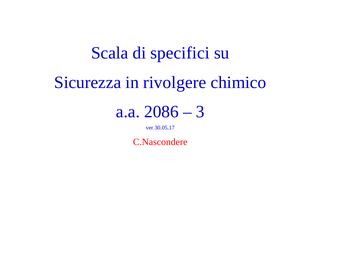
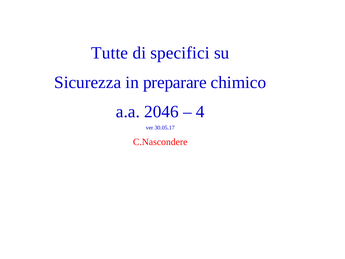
Scala: Scala -> Tutte (110, 53)
rivolgere: rivolgere -> preparare (175, 82)
2086: 2086 -> 2046 (161, 112)
3: 3 -> 4 (200, 112)
